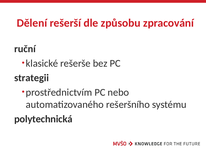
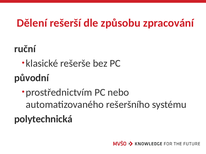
strategii: strategii -> původní (32, 78)
